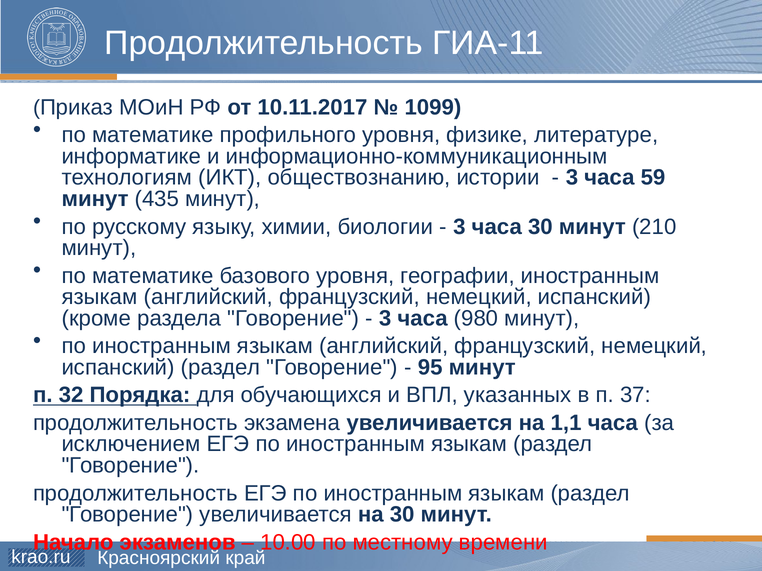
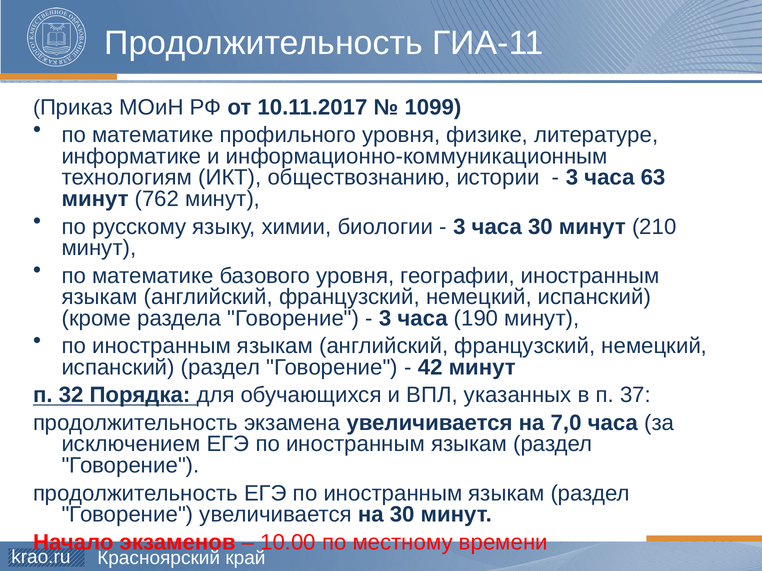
59: 59 -> 63 (653, 178)
435: 435 -> 762 (157, 199)
980: 980 -> 190 (476, 319)
95: 95 -> 42 (430, 368)
1,1: 1,1 -> 7,0 (566, 423)
